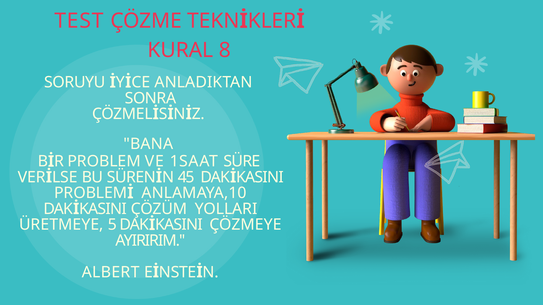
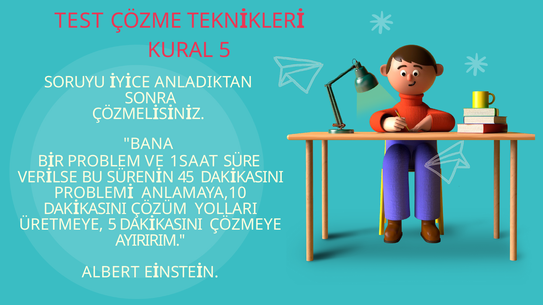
KURAL 8: 8 -> 5 (225, 50)
